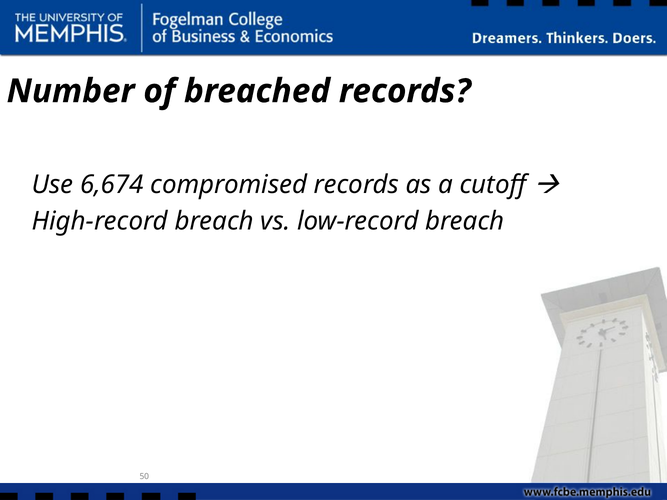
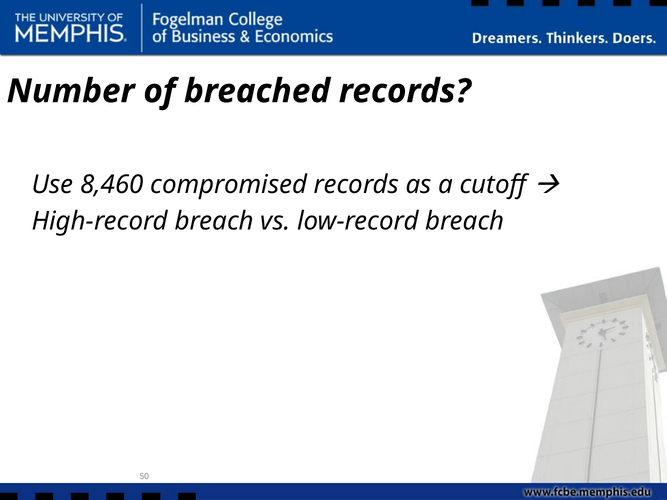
6,674: 6,674 -> 8,460 (112, 185)
